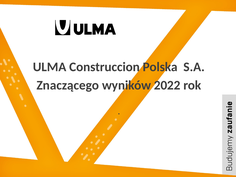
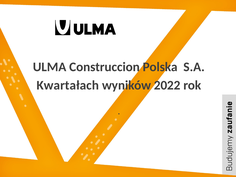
Znaczącego: Znaczącego -> Kwartałach (68, 85)
